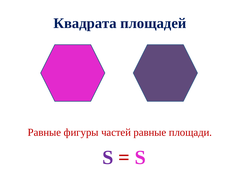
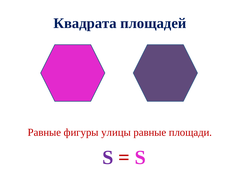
частей: частей -> улицы (116, 132)
